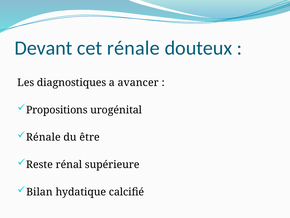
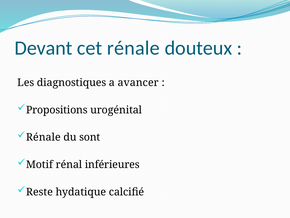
être: être -> sont (90, 137)
Reste: Reste -> Motif (40, 164)
supérieure: supérieure -> inférieures (112, 164)
Bilan: Bilan -> Reste (39, 192)
